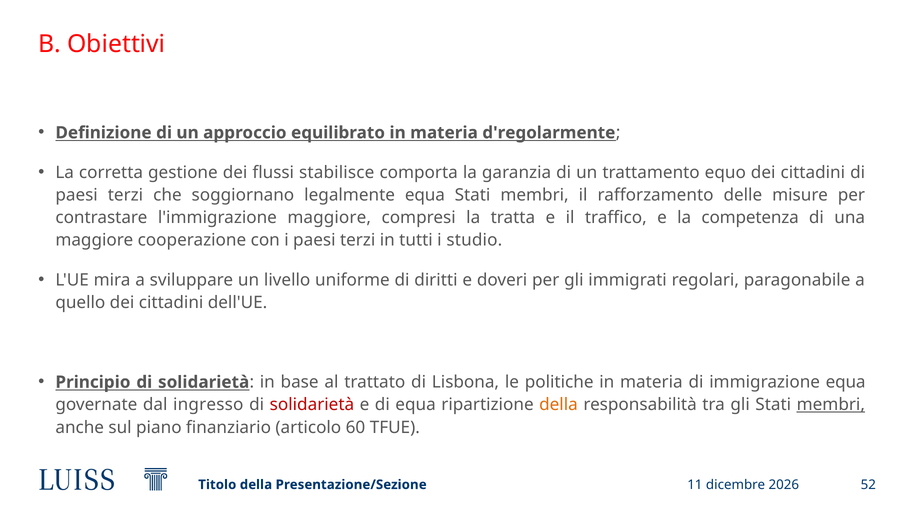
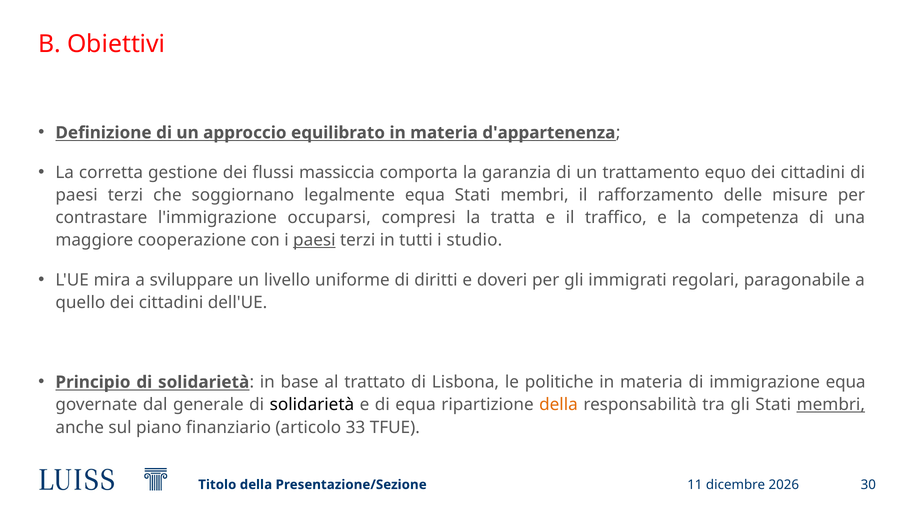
d'regolarmente: d'regolarmente -> d'appartenenza (549, 133)
stabilisce: stabilisce -> massiccia (337, 172)
l'immigrazione maggiore: maggiore -> occuparsi (329, 218)
paesi underline: none -> present (314, 240)
ingresso: ingresso -> generale (208, 405)
solidarietà colour: red -> black (312, 405)
60: 60 -> 33 (355, 427)
52: 52 -> 30 (868, 485)
